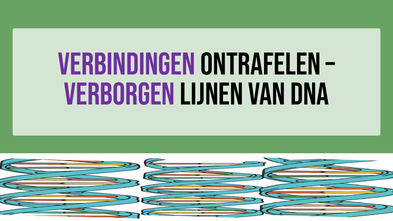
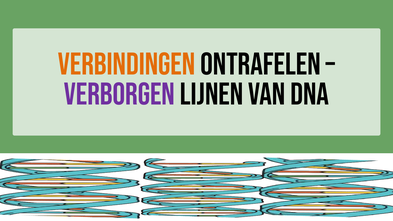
Verbindingen colour: purple -> orange (127, 64)
